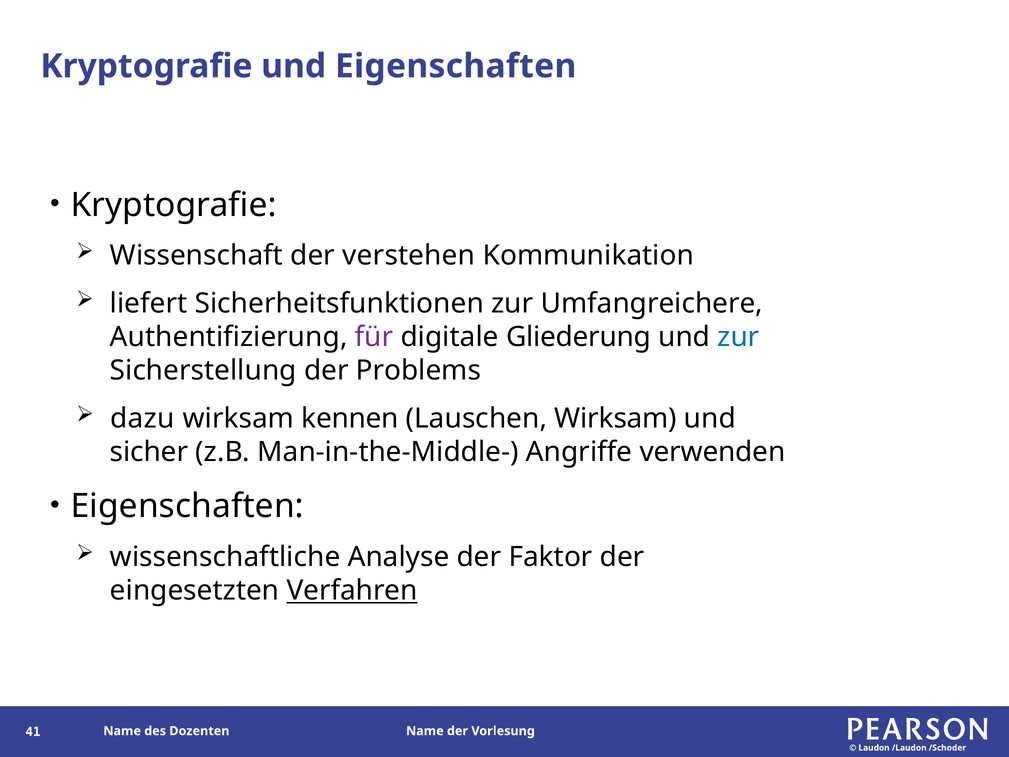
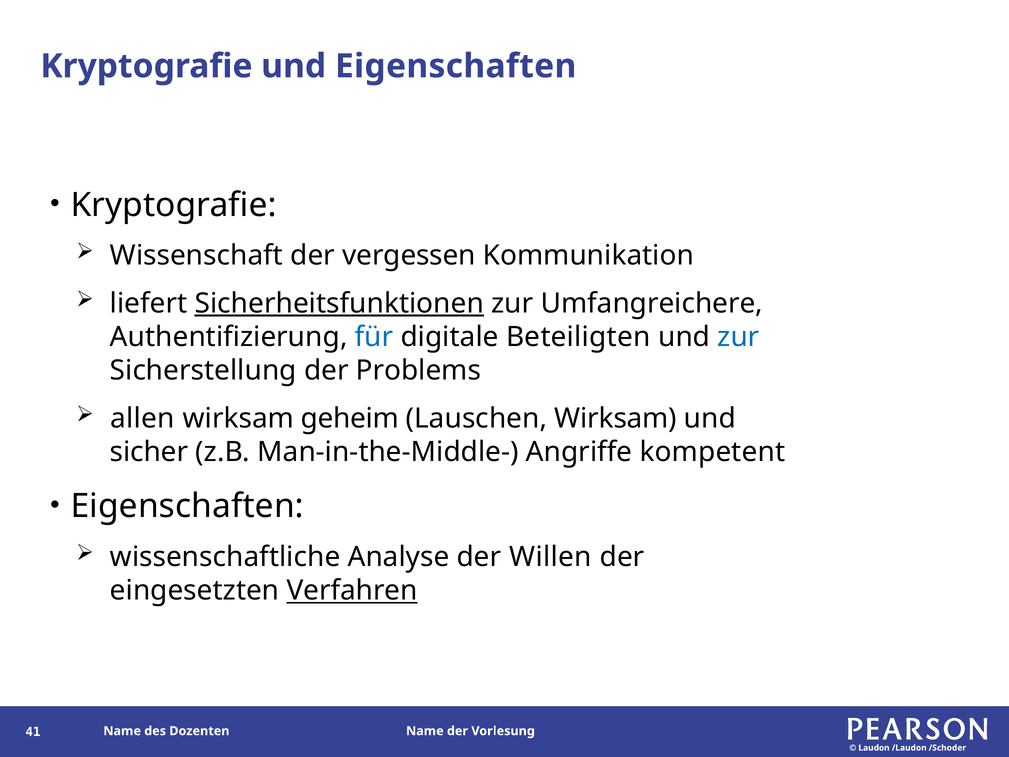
verstehen: verstehen -> vergessen (409, 256)
Sicherheitsfunktionen underline: none -> present (339, 303)
für colour: purple -> blue (374, 337)
Gliederung: Gliederung -> Beteiligten (578, 337)
dazu: dazu -> allen (143, 418)
kennen: kennen -> geheim (350, 418)
verwenden: verwenden -> kompetent (712, 452)
Faktor: Faktor -> Willen (551, 557)
